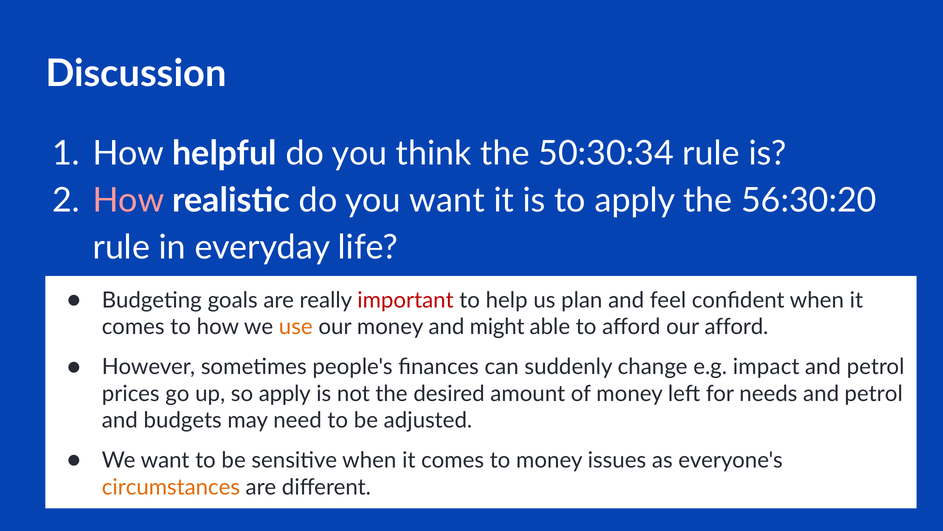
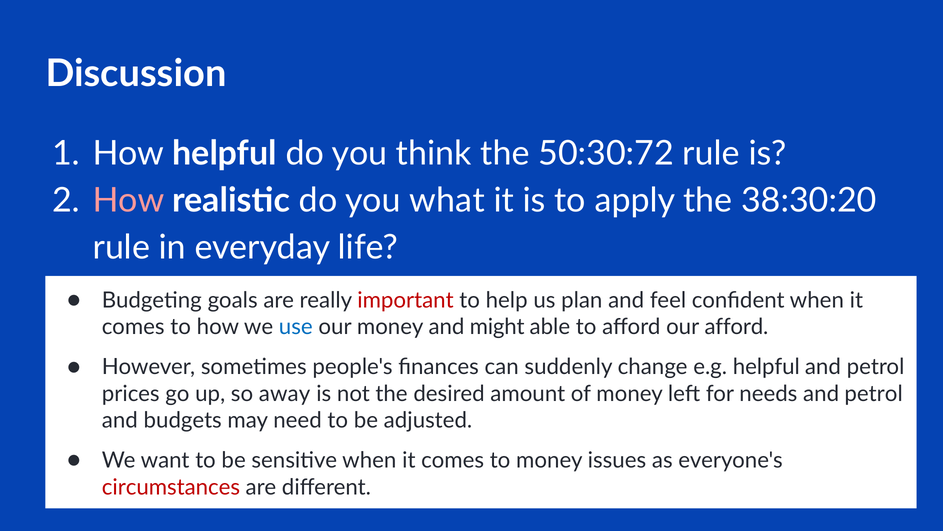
50:30:34: 50:30:34 -> 50:30:72 (606, 154)
you want: want -> what (447, 201)
56:30:20: 56:30:20 -> 38:30:20 (809, 201)
use colour: orange -> blue (296, 327)
e.g impact: impact -> helpful (766, 367)
so apply: apply -> away (285, 393)
circumstances colour: orange -> red (171, 487)
